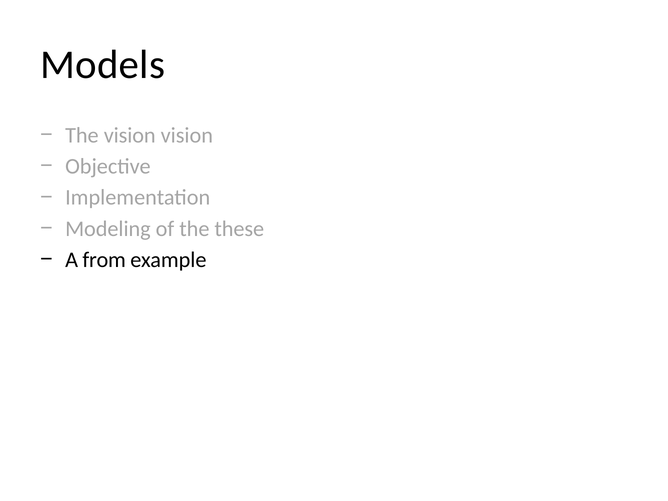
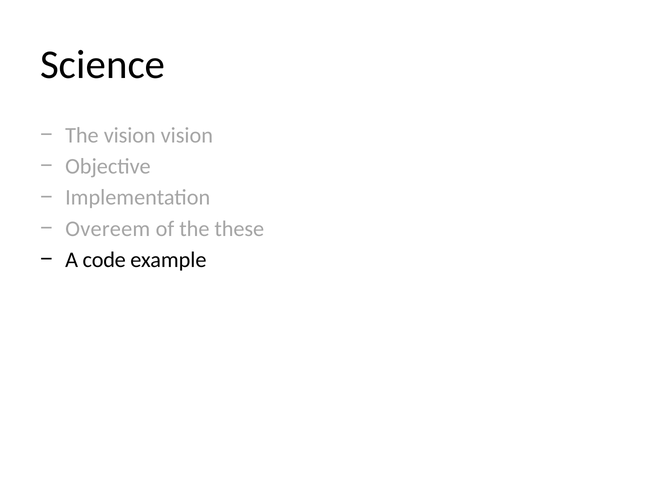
Models: Models -> Science (103, 65)
Modeling: Modeling -> Overeem (108, 229)
from: from -> code (104, 260)
